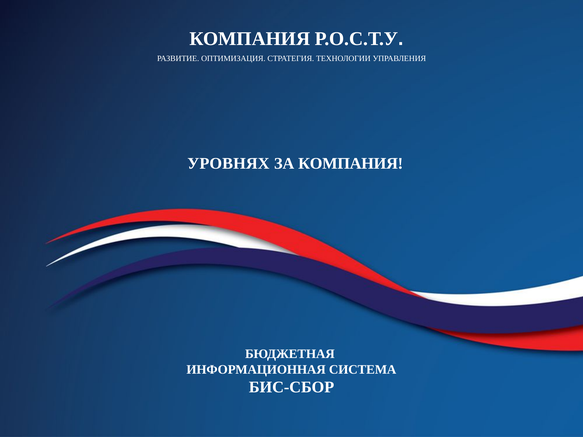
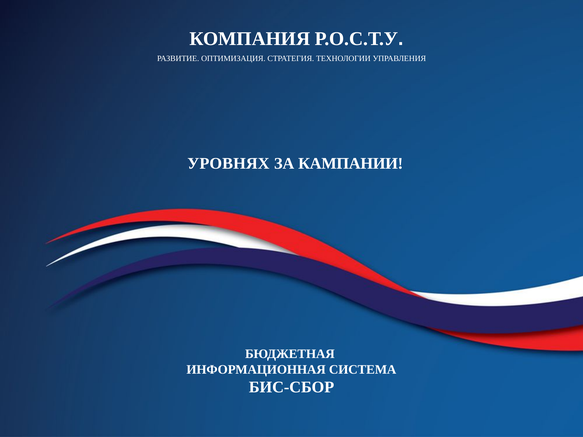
ЗА КОМПАНИЯ: КОМПАНИЯ -> КАМПАНИИ (351, 163)
